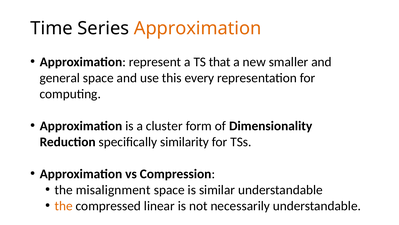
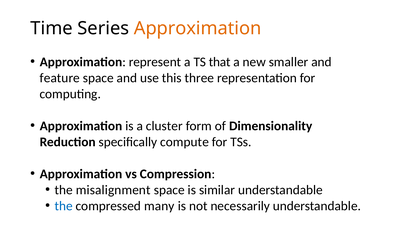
general: general -> feature (60, 78)
every: every -> three (199, 78)
similarity: similarity -> compute (185, 142)
the colour: orange -> blue (64, 205)
linear: linear -> many (159, 205)
